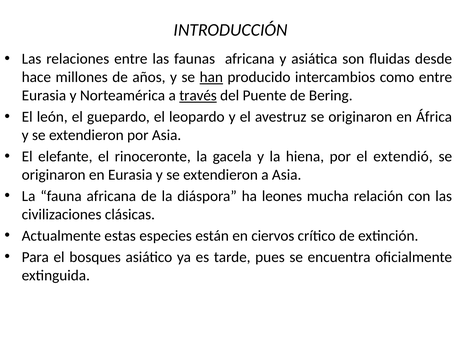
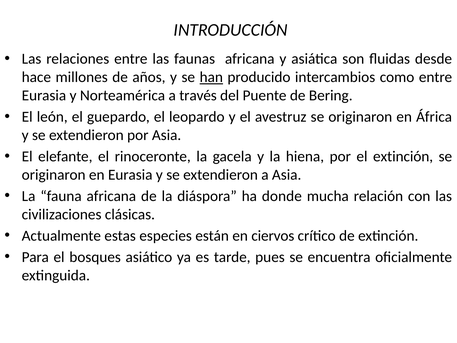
través underline: present -> none (198, 95)
el extendió: extendió -> extinción (403, 156)
leones: leones -> donde (282, 196)
